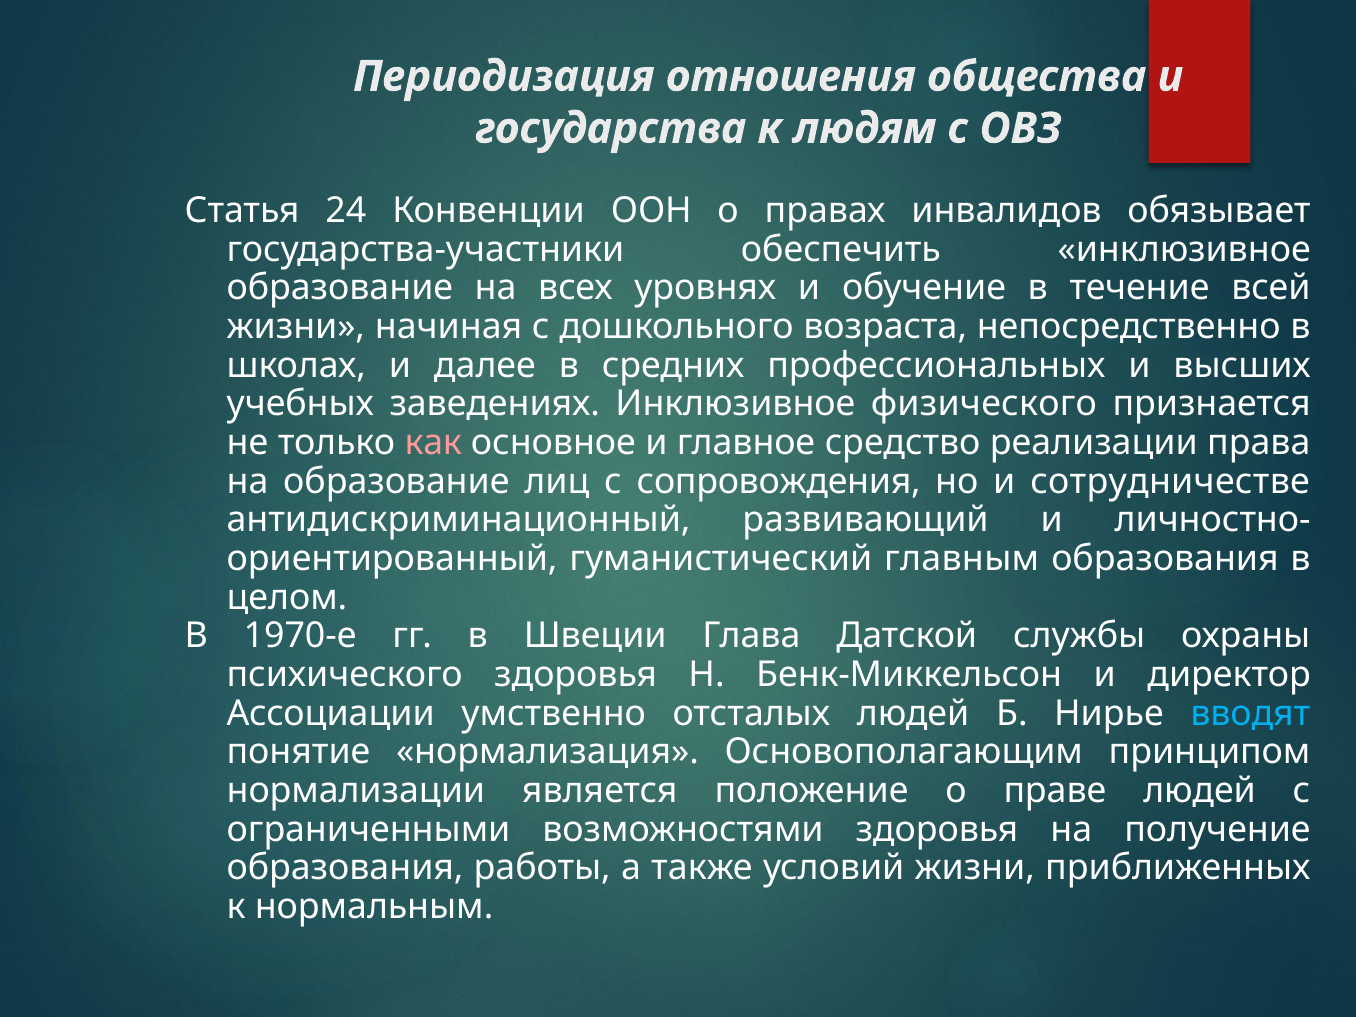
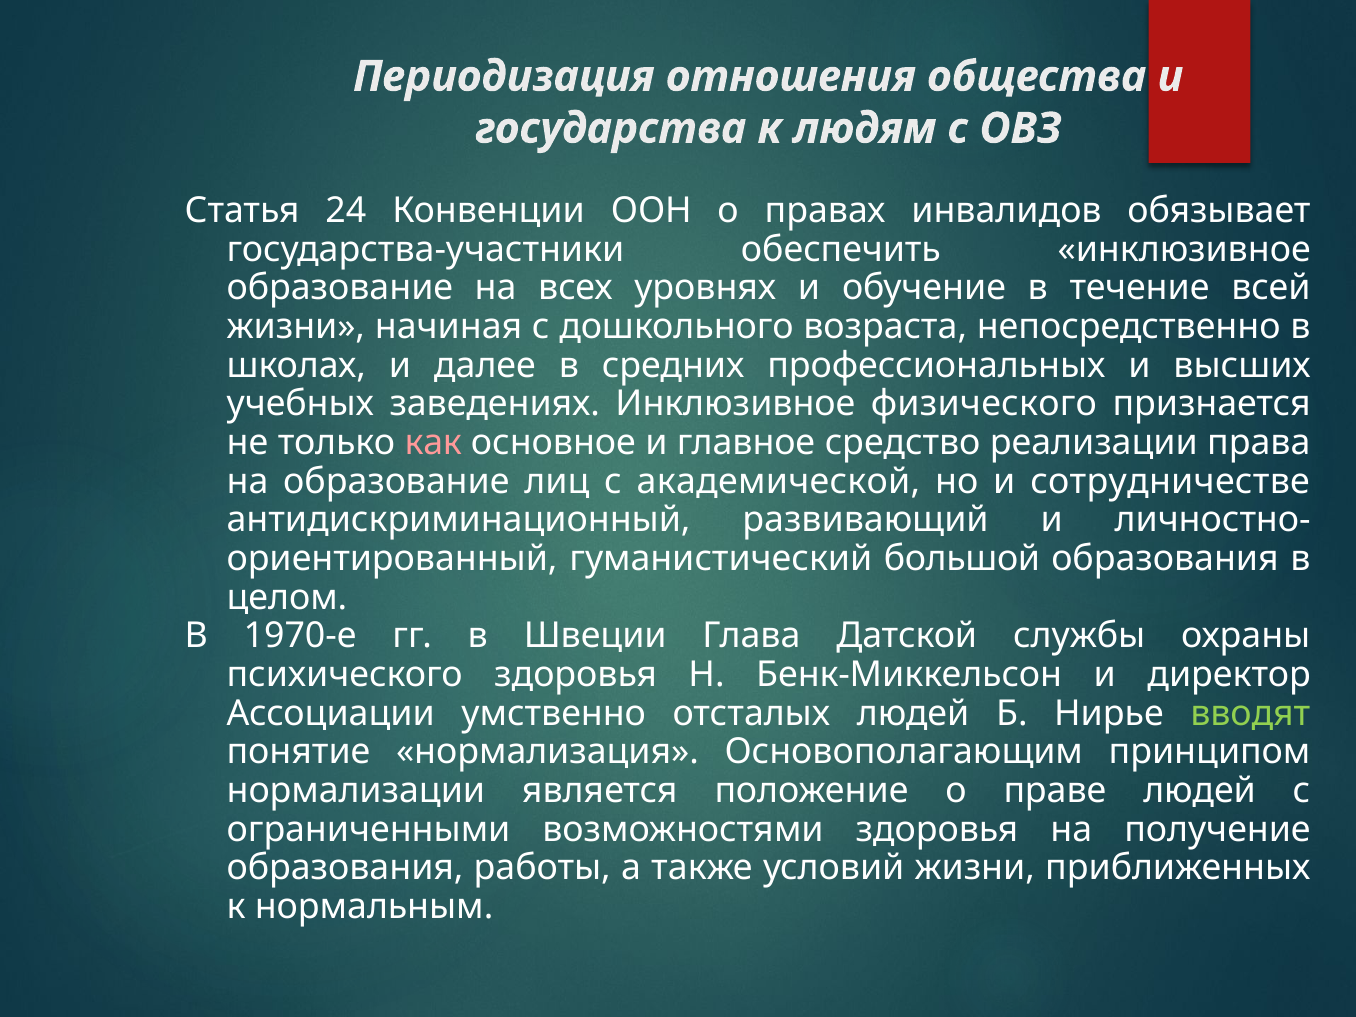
сопровождения: сопровождения -> академической (778, 481)
главным: главным -> большой (962, 559)
вводят colour: light blue -> light green (1250, 713)
